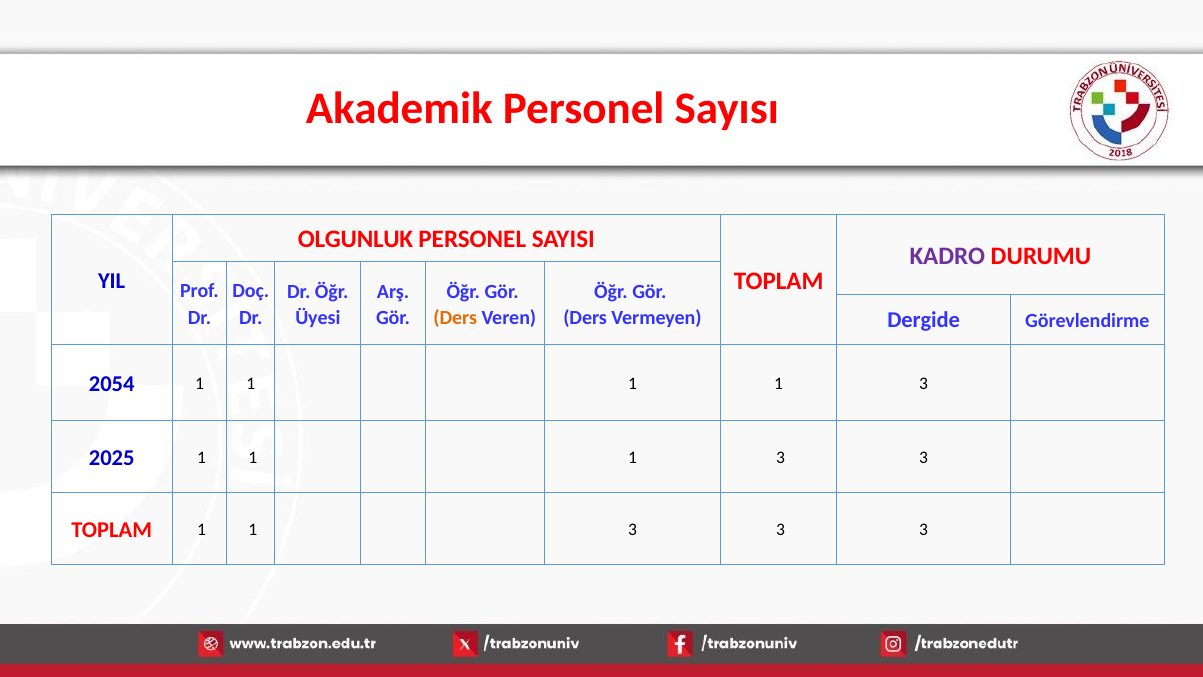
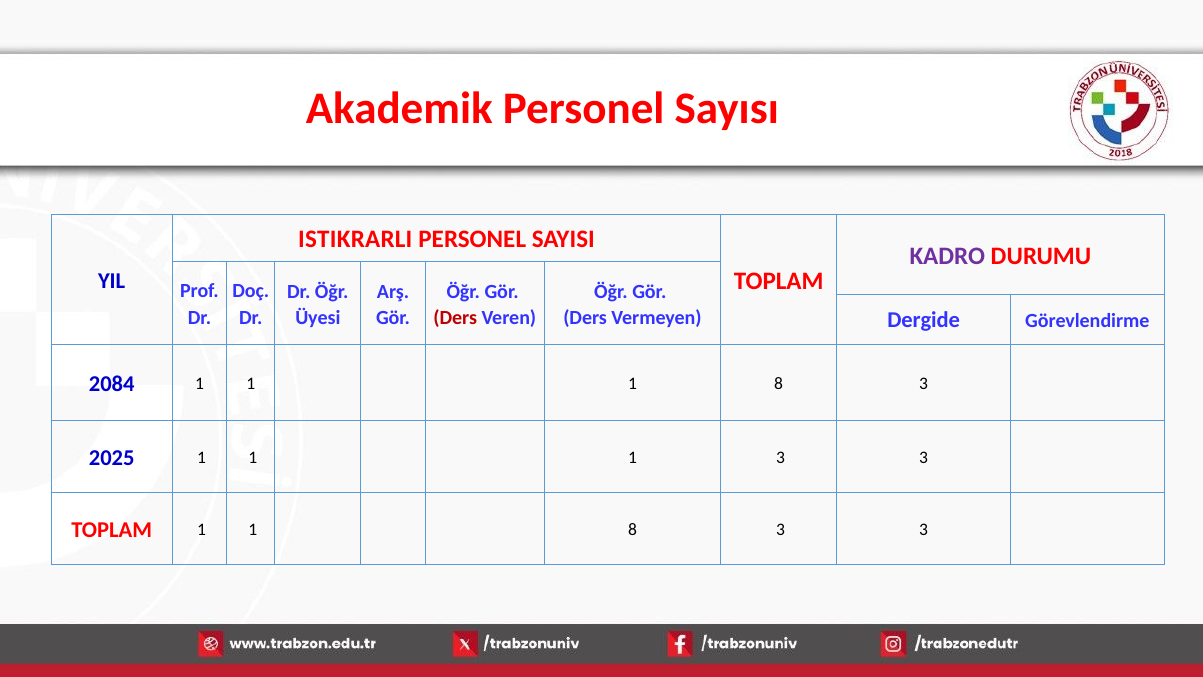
OLGUNLUK: OLGUNLUK -> ISTIKRARLI (355, 239)
Ders colour: orange -> red (455, 318)
2054: 2054 -> 2084 (112, 384)
1 1 1 1: 1 -> 8 (779, 384)
TOPLAM 1 1 3: 3 -> 8 (633, 530)
